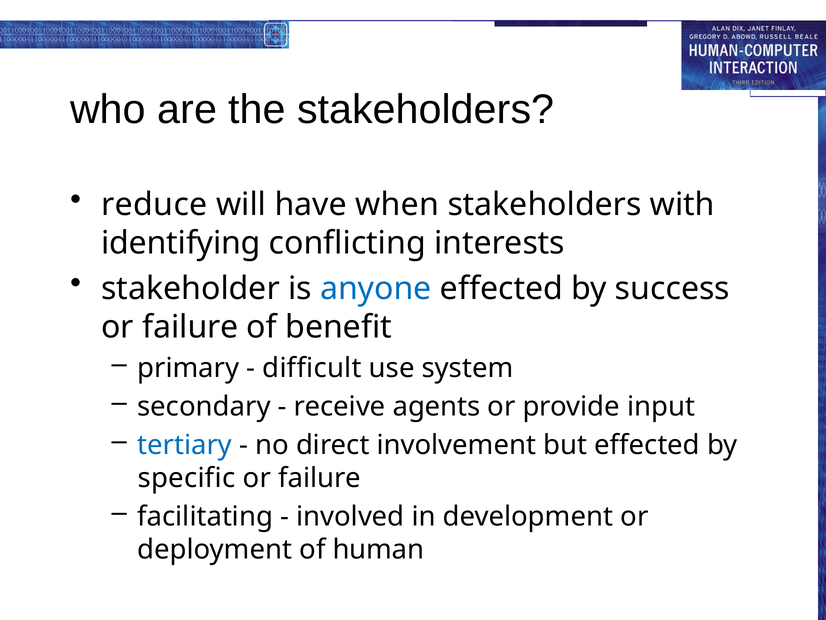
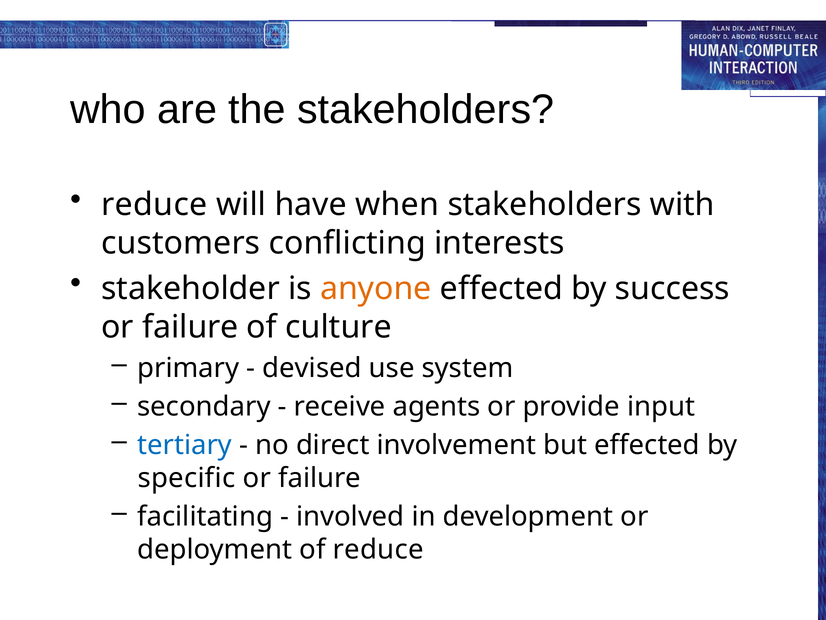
identifying: identifying -> customers (181, 243)
anyone colour: blue -> orange (376, 288)
benefit: benefit -> culture (339, 327)
difficult: difficult -> devised (312, 368)
of human: human -> reduce (378, 549)
